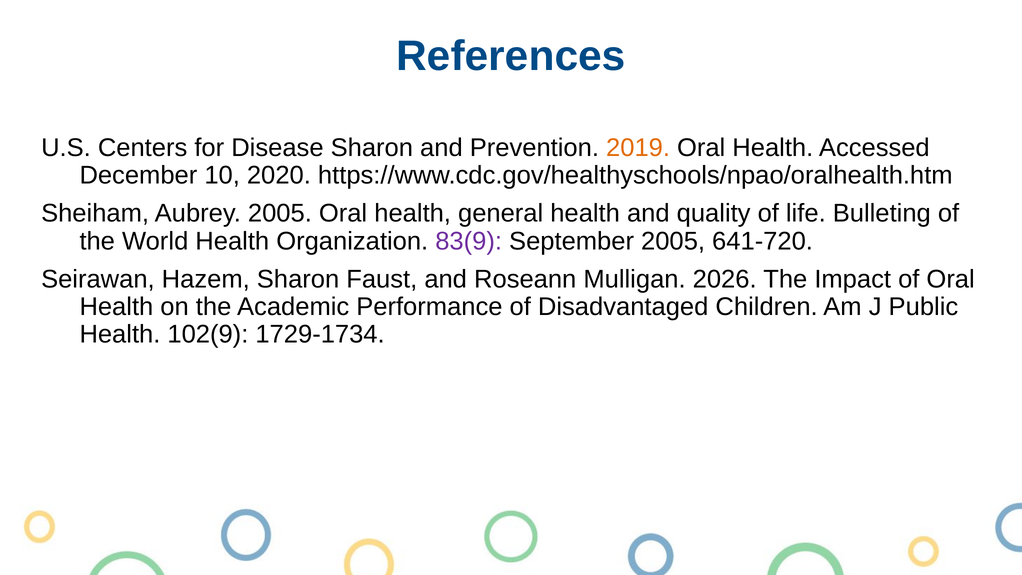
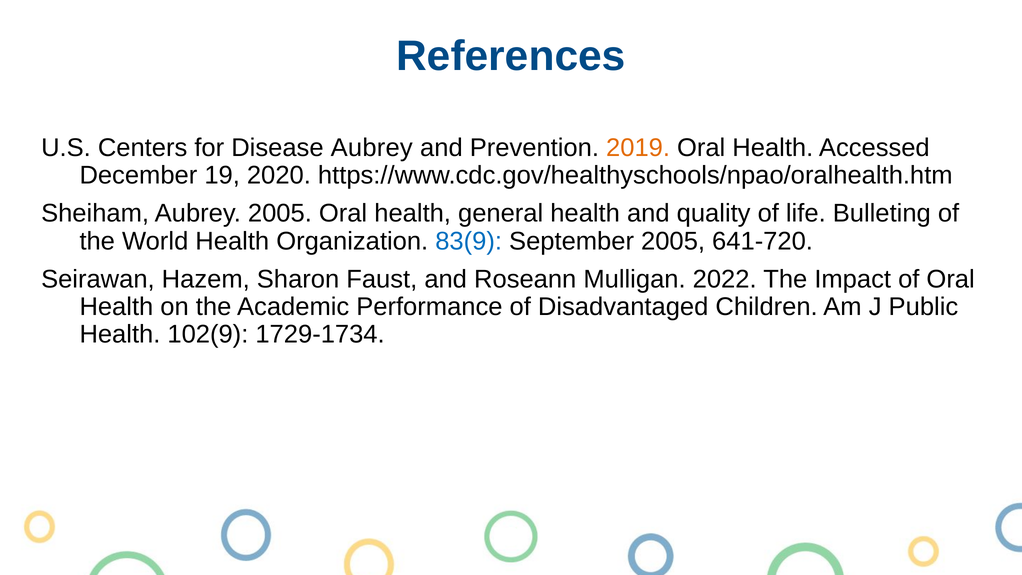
Disease Sharon: Sharon -> Aubrey (372, 148)
10: 10 -> 19 (222, 175)
83(9 colour: purple -> blue (469, 241)
2026: 2026 -> 2022 (725, 279)
